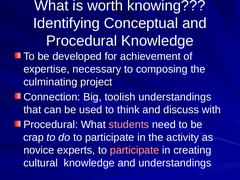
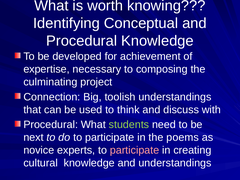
students colour: pink -> light green (129, 125)
crap: crap -> next (33, 137)
activity: activity -> poems (183, 137)
